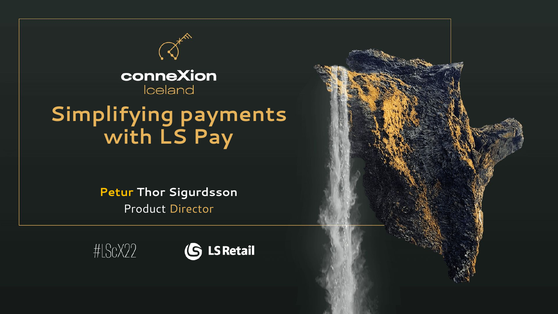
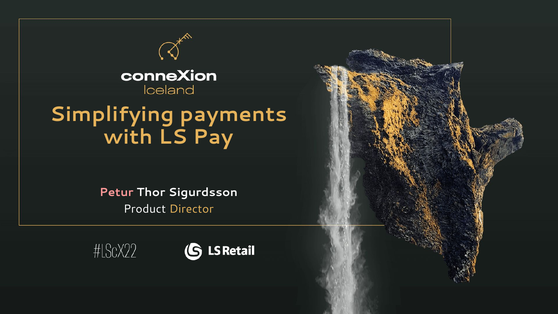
Petur colour: yellow -> pink (116, 192)
